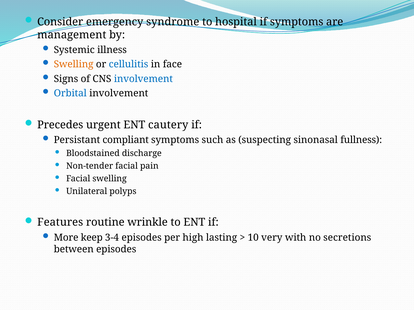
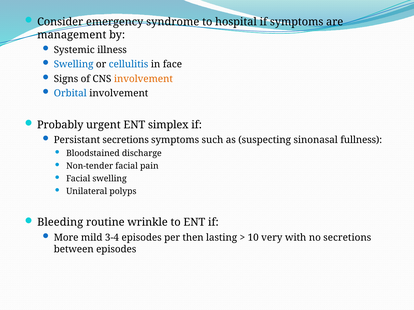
Swelling colour: orange -> blue (74, 64)
involvement colour: blue -> orange (143, 79)
Precedes: Precedes -> Probably (60, 125)
cautery: cautery -> simplex (168, 125)
Persistant compliant: compliant -> secretions (126, 140)
Features: Features -> Bleeding (60, 223)
keep: keep -> mild (92, 238)
high: high -> then (193, 238)
